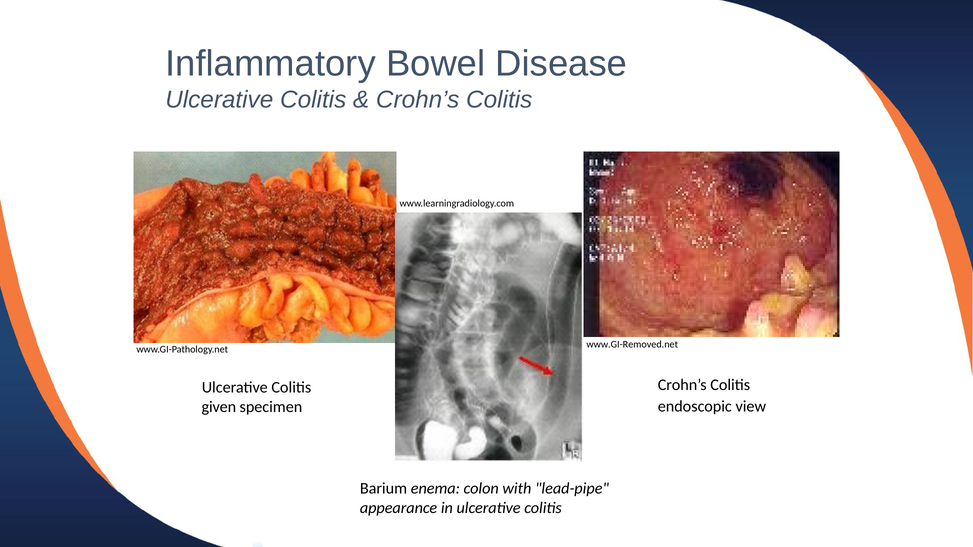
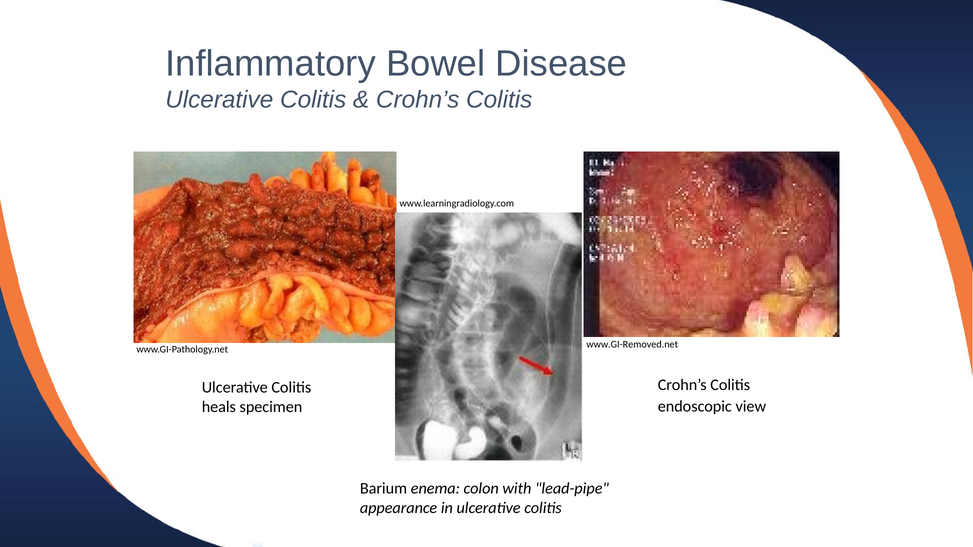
given: given -> heals (219, 407)
